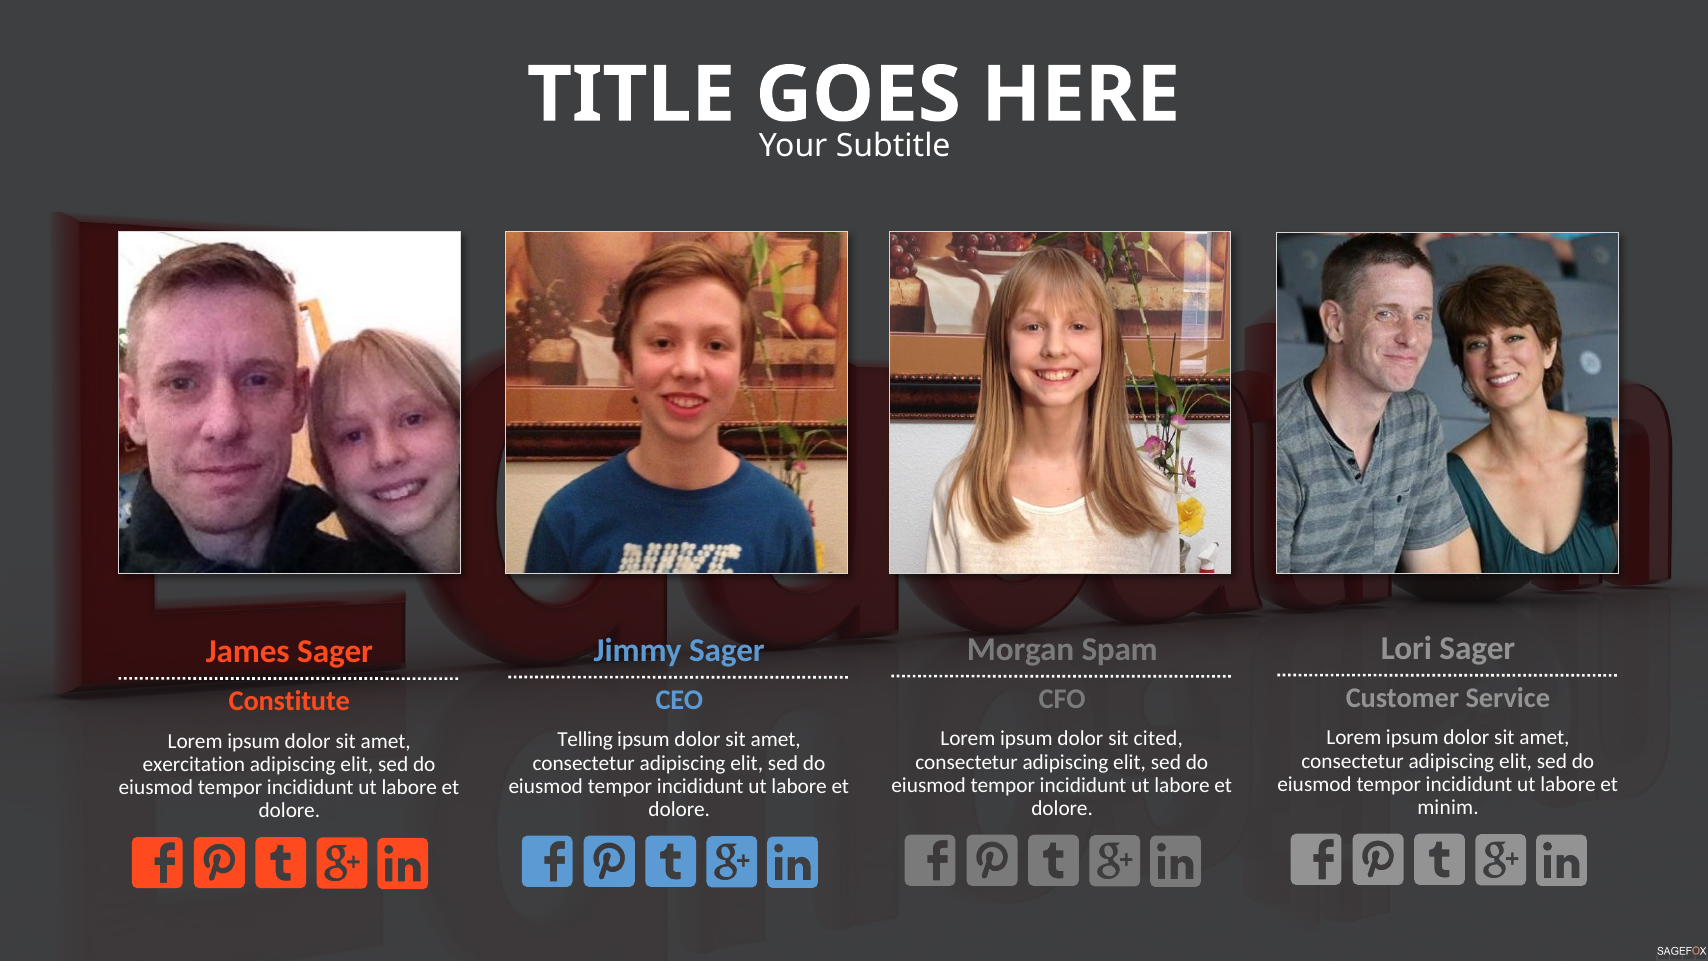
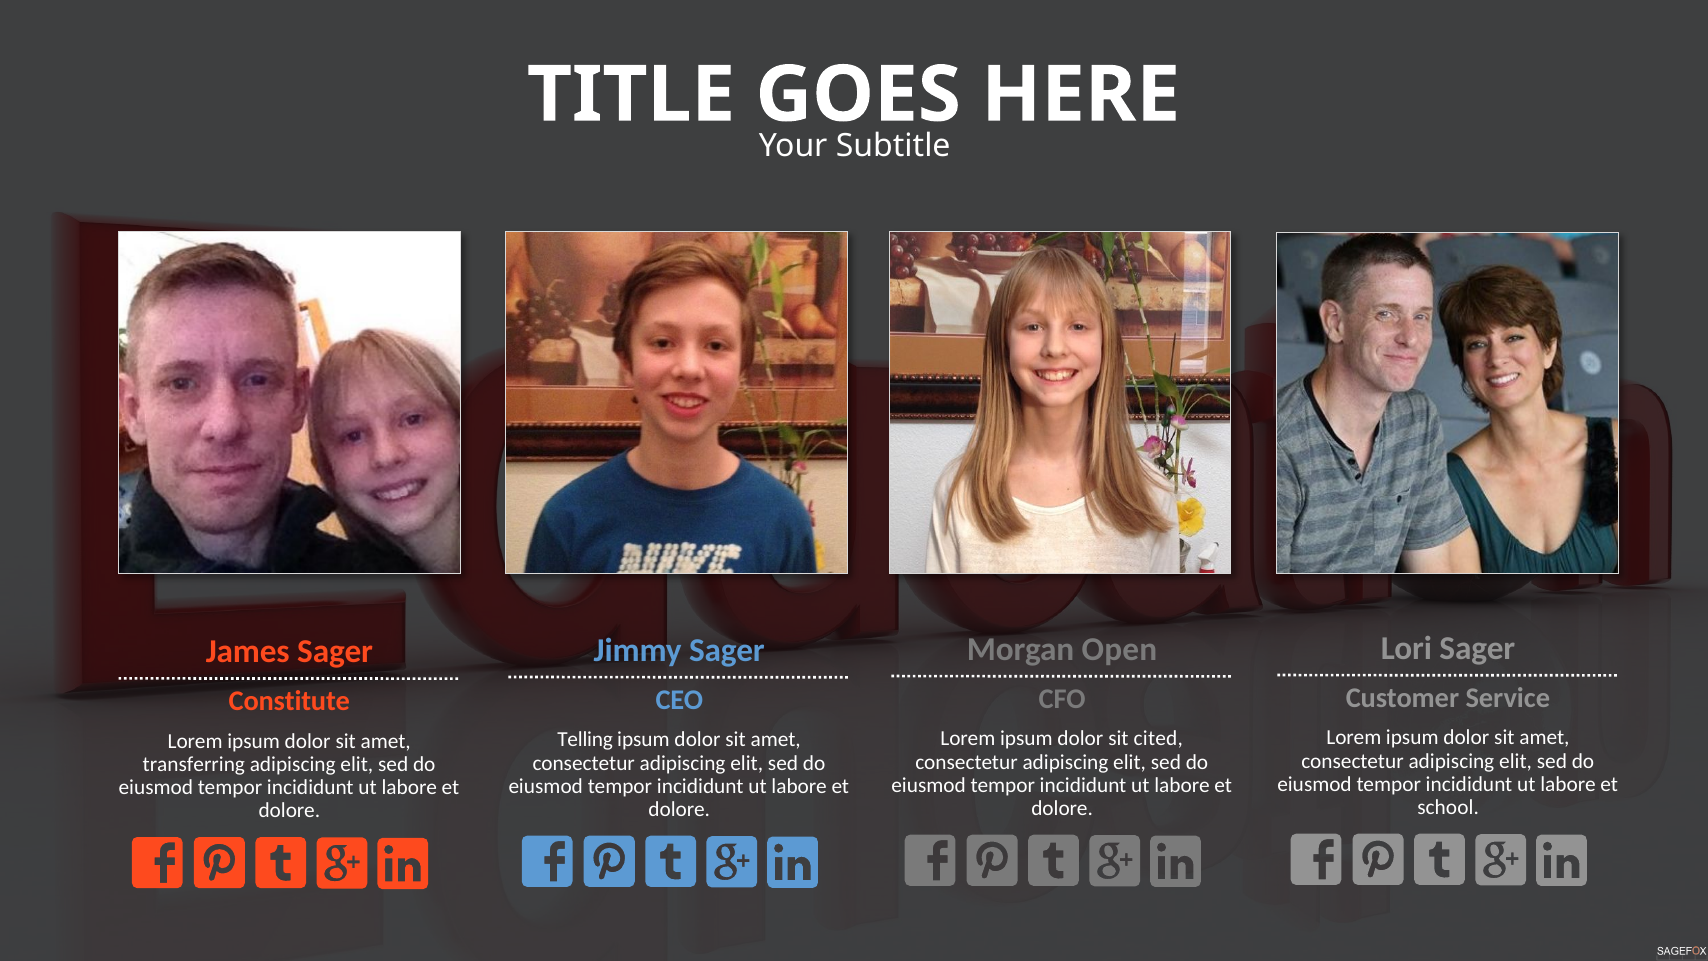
Spam: Spam -> Open (1119, 650)
exercitation: exercitation -> transferring (194, 764)
minim: minim -> school (1448, 807)
